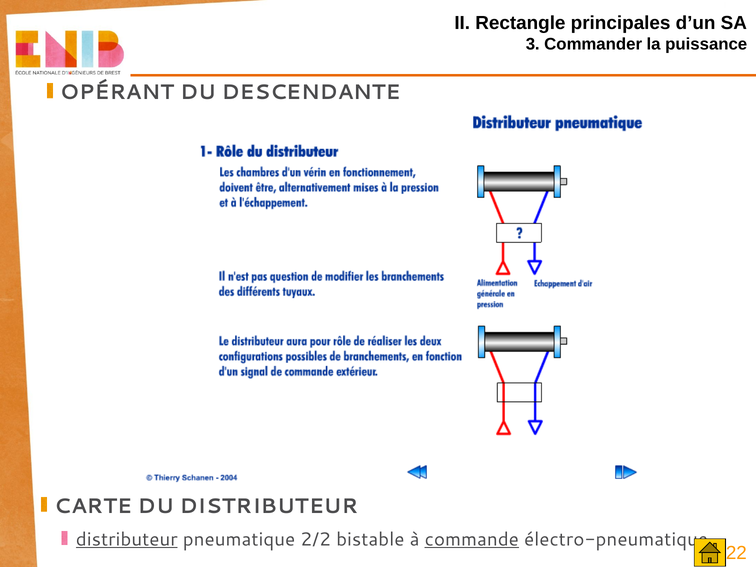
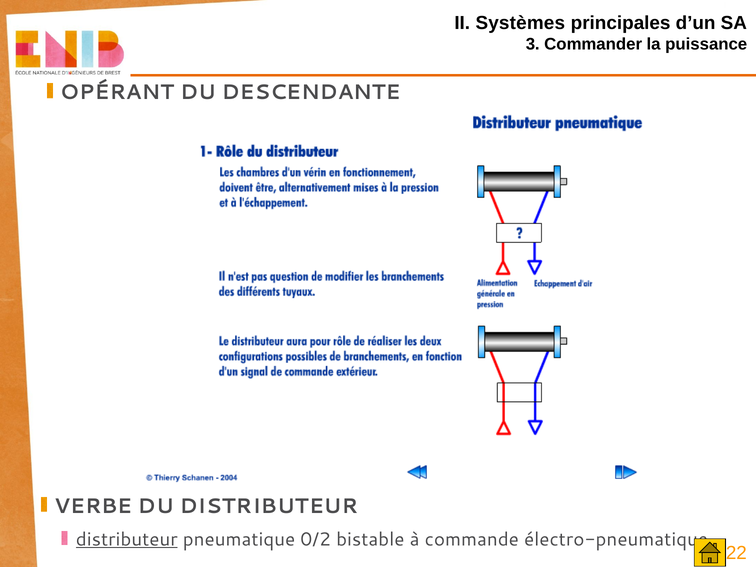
Rectangle: Rectangle -> Systèmes (520, 23)
CARTE: CARTE -> VERBE (93, 506)
2/2: 2/2 -> 0/2 (316, 539)
commande underline: present -> none (472, 539)
